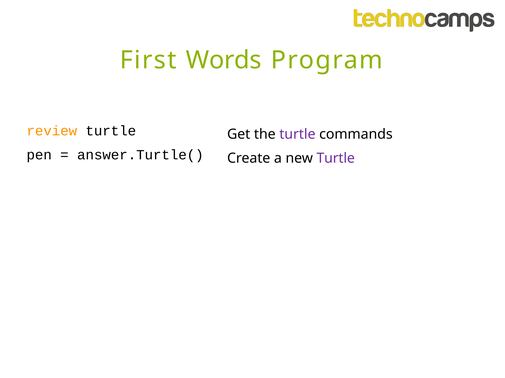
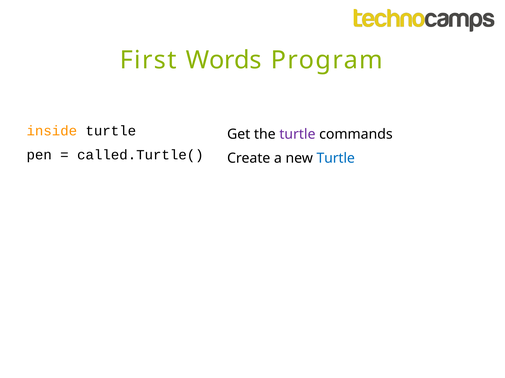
review: review -> inside (52, 131)
answer.Turtle(: answer.Turtle( -> called.Turtle( (140, 155)
Turtle colour: purple -> blue (336, 159)
